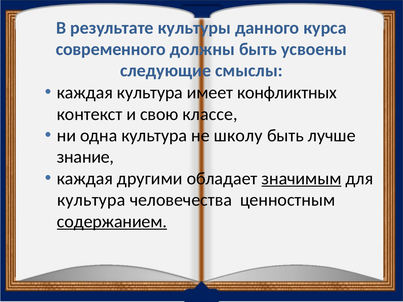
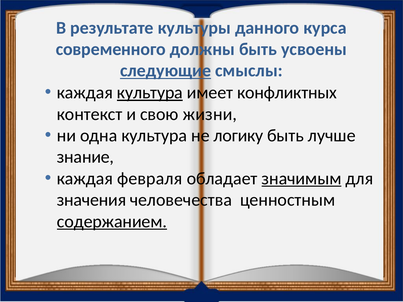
следующие underline: none -> present (166, 71)
культура underline: none -> present (150, 93)
классе: классе -> жизни (210, 114)
школу: школу -> логику (238, 136)
другими: другими -> февраля (150, 179)
культура: культура -> значения (91, 200)
